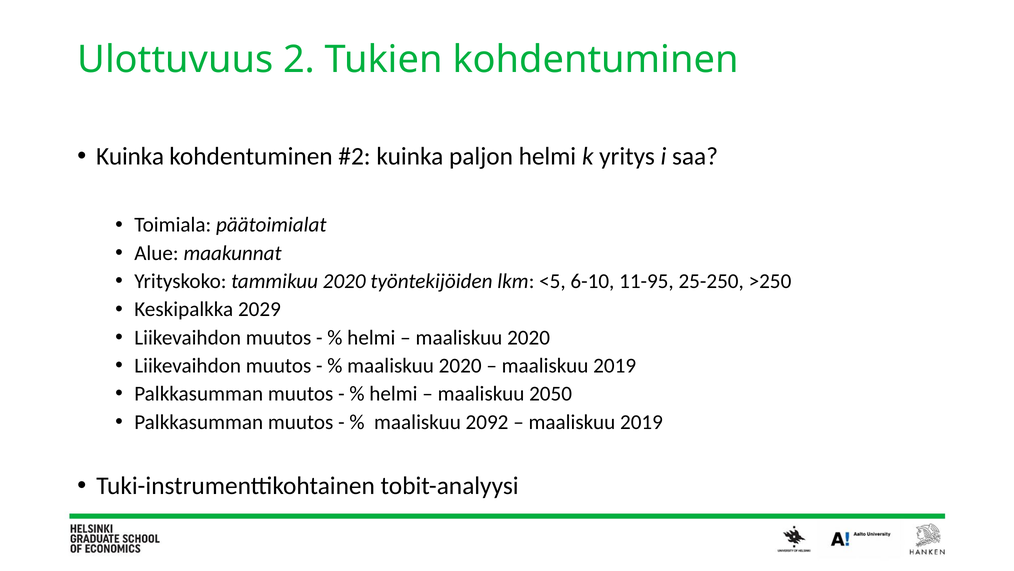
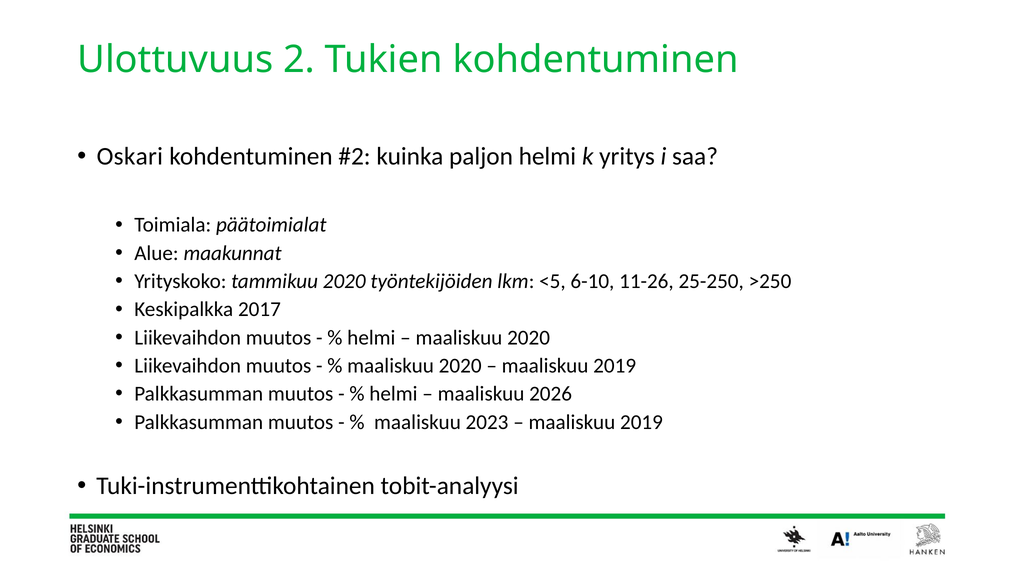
Kuinka: Kuinka -> Oskari (130, 156)
11-95: 11-95 -> 11-26 (646, 281)
2029: 2029 -> 2017 (259, 309)
2050: 2050 -> 2026 (551, 393)
2092: 2092 -> 2023 (487, 422)
